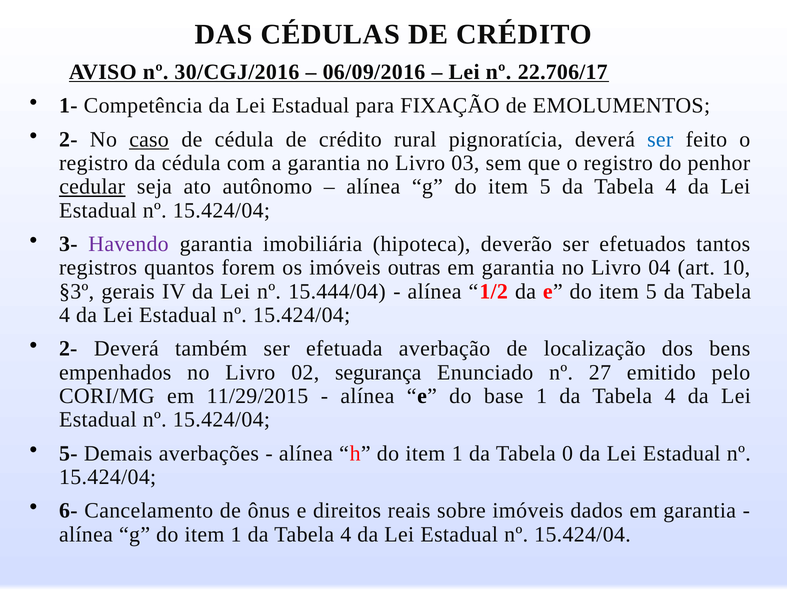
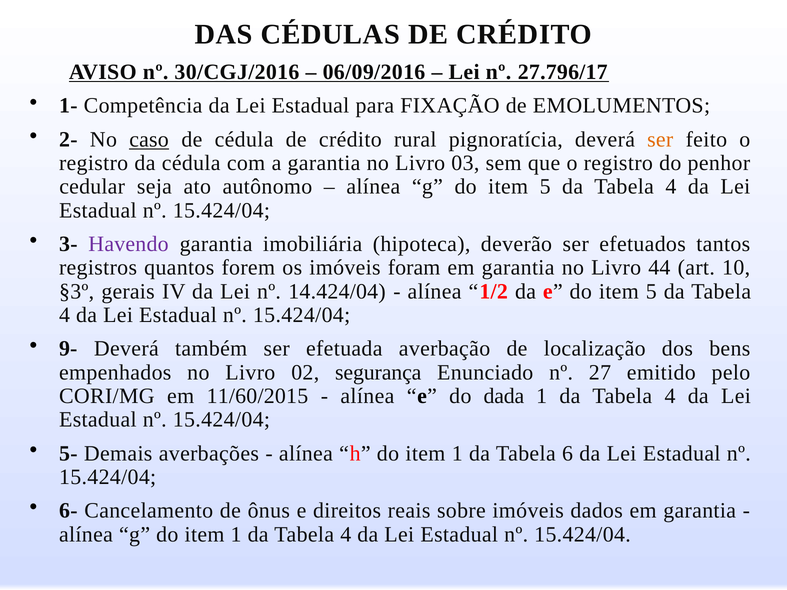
22.706/17: 22.706/17 -> 27.796/17 (563, 72)
ser colour: blue -> orange (660, 140)
cedular underline: present -> none (92, 187)
outras: outras -> foram (414, 268)
04: 04 -> 44 (659, 268)
15.444/04: 15.444/04 -> 14.424/04 (337, 291)
2-: 2- -> 9- (68, 349)
11/29/2015: 11/29/2015 -> 11/60/2015 (257, 396)
base: base -> dada (504, 396)
0: 0 -> 6 (568, 454)
